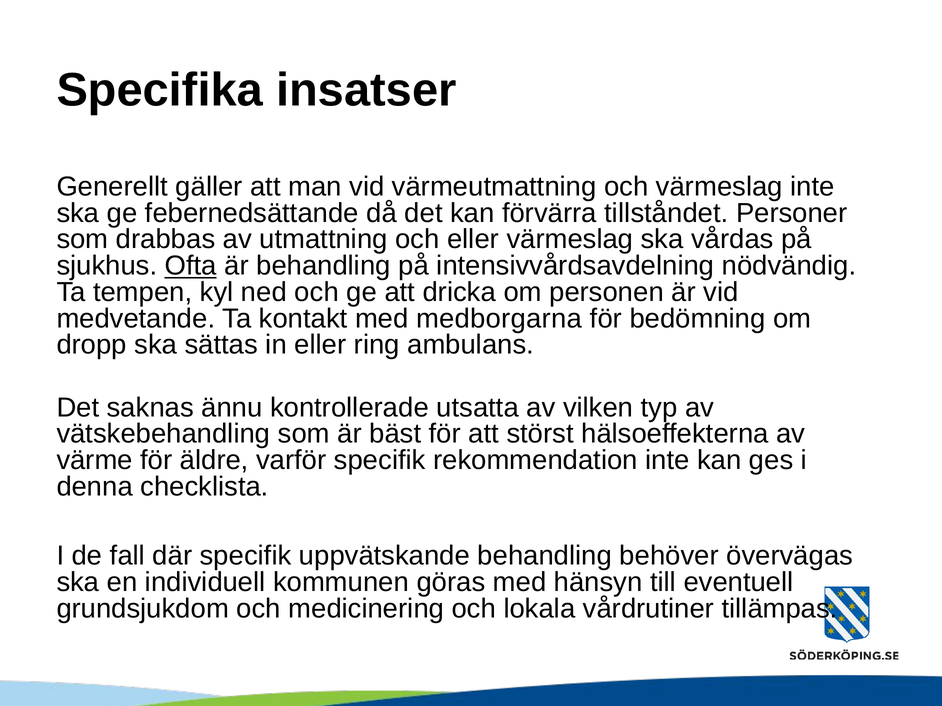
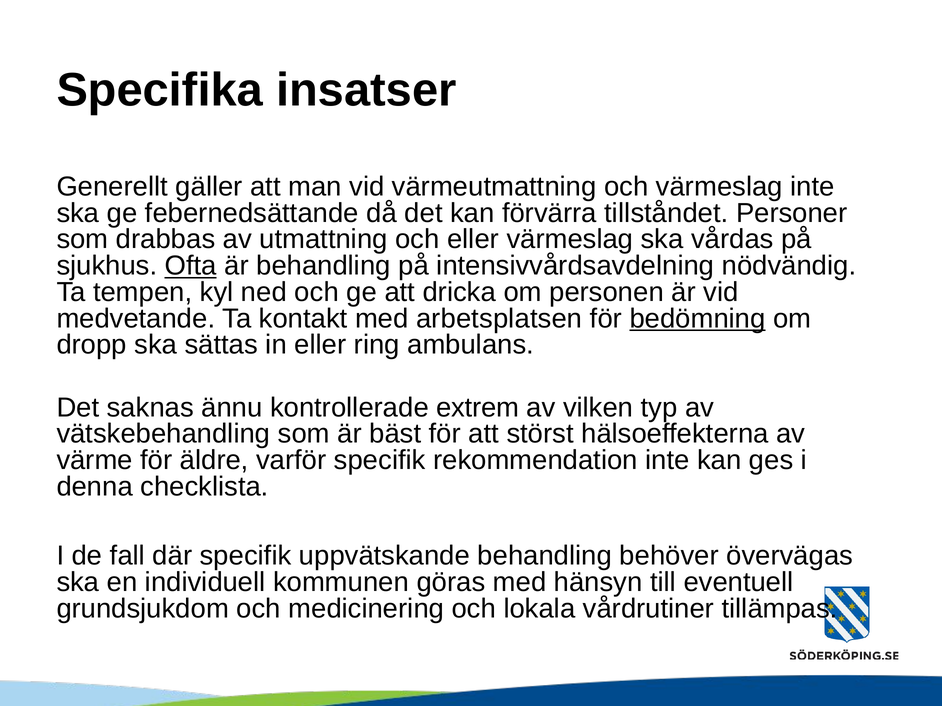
medborgarna: medborgarna -> arbetsplatsen (499, 319)
bedömning underline: none -> present (698, 319)
utsatta: utsatta -> extrem (478, 408)
